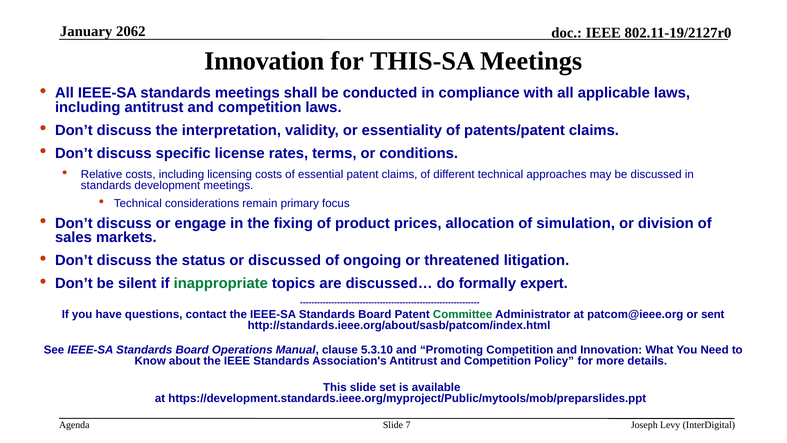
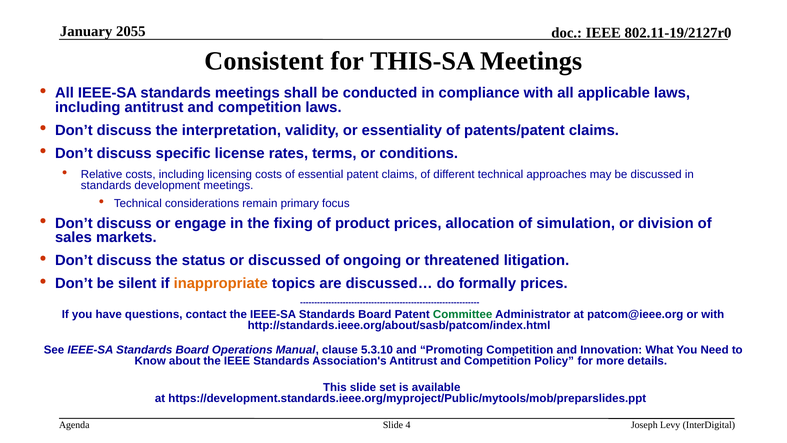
2062: 2062 -> 2055 (131, 31)
Innovation: Innovation -> Consistent (264, 61)
inappropriate colour: green -> orange (221, 283)
formally expert: expert -> prices (544, 283)
or sent: sent -> with (713, 314)
7: 7 -> 4 (408, 425)
